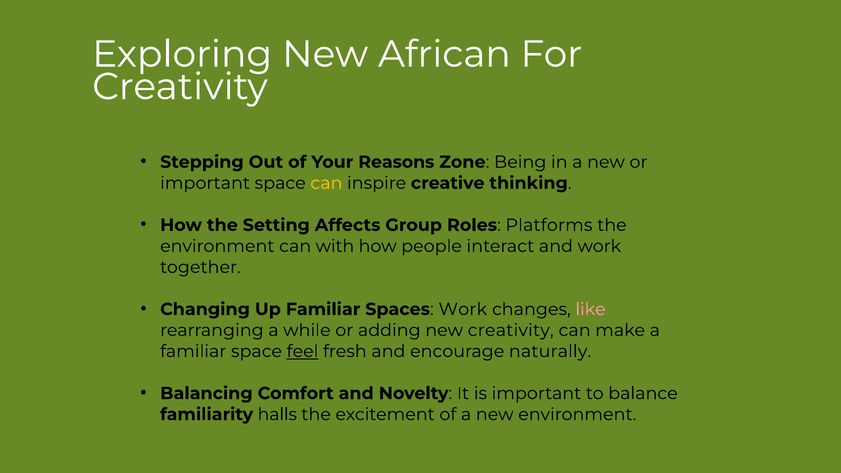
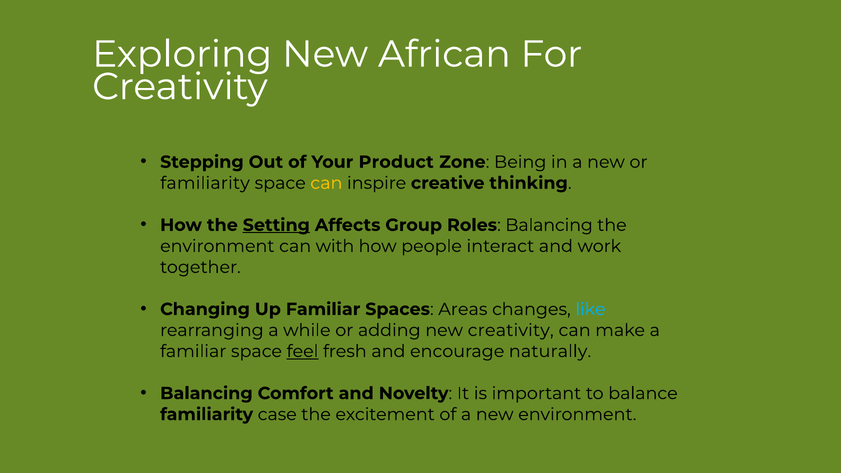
Reasons: Reasons -> Product (396, 162)
important: important -> familiarity (205, 183)
Setting underline: none -> present (276, 225)
Roles Platforms: Platforms -> Balancing (549, 225)
Spaces Work: Work -> Areas (463, 309)
like colour: pink -> light blue (591, 309)
halls: halls -> case (277, 414)
